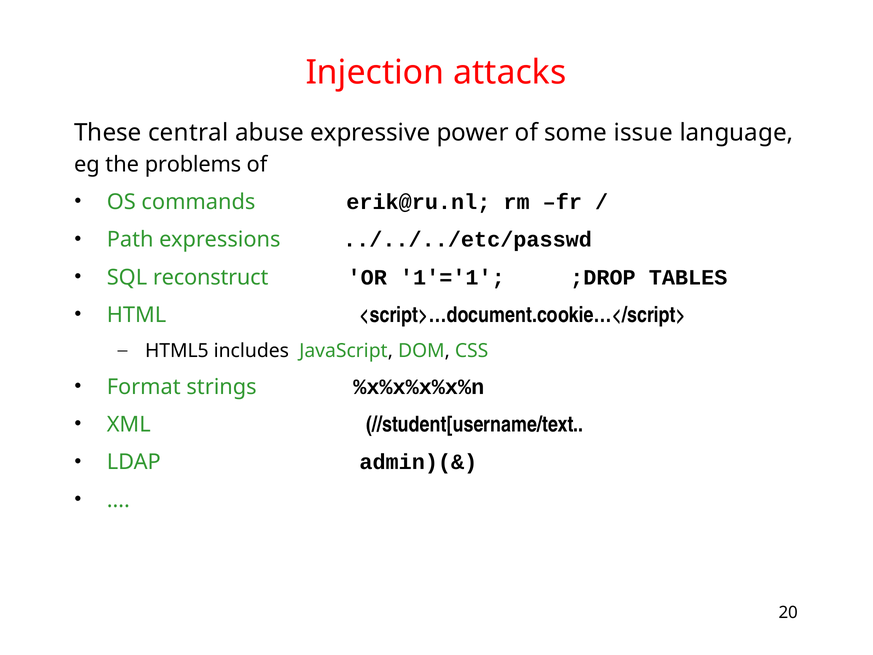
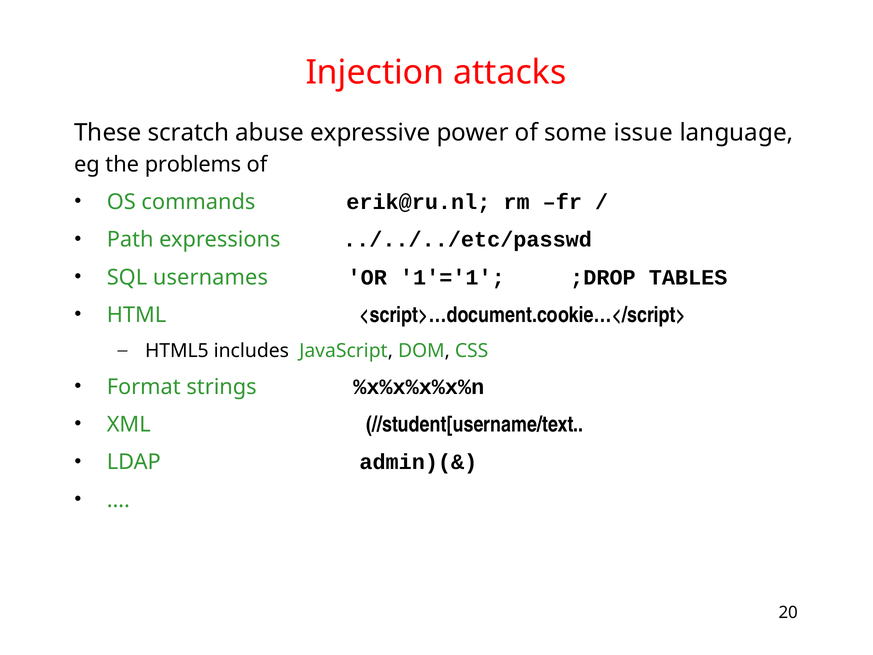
central: central -> scratch (188, 133)
reconstruct: reconstruct -> usernames (210, 277)
